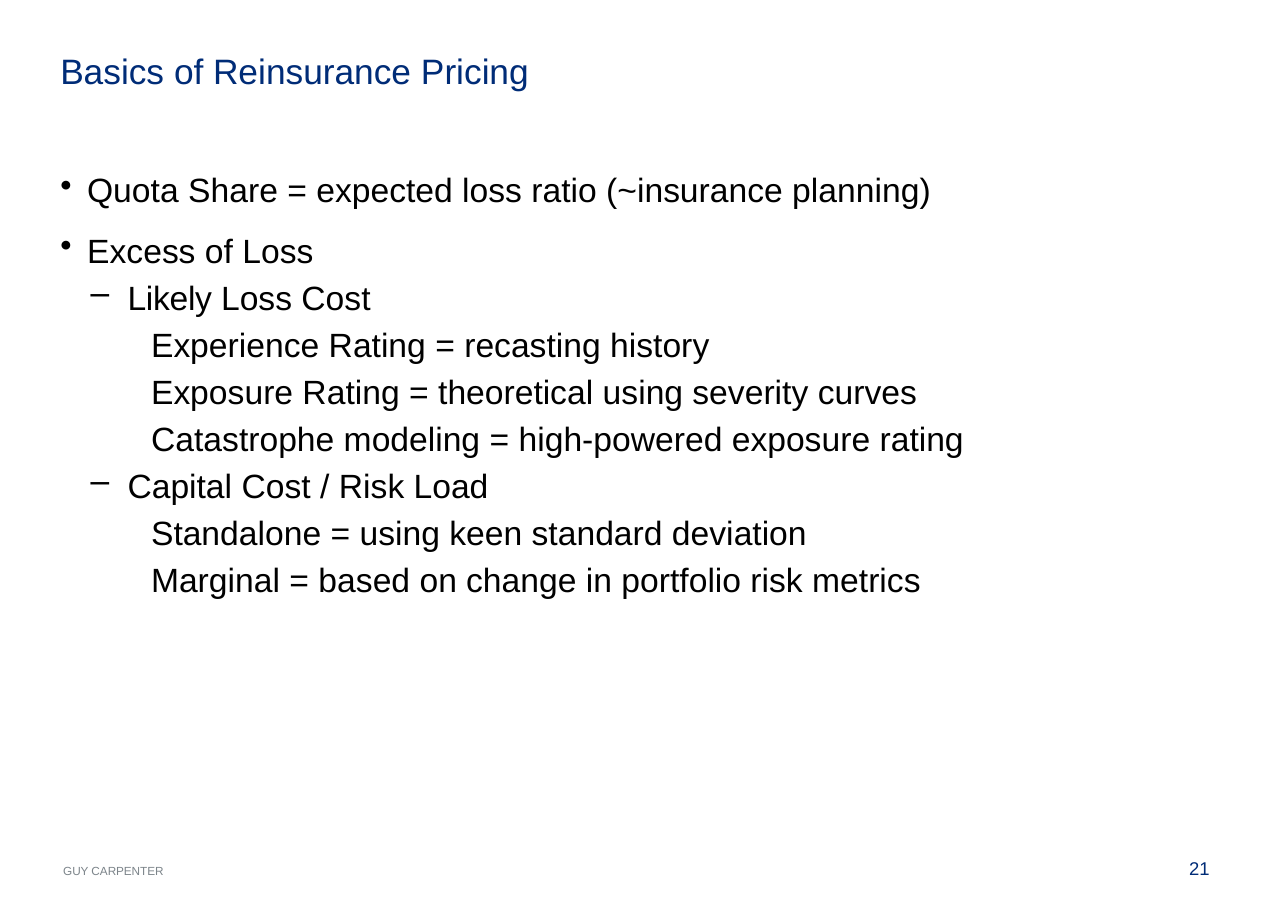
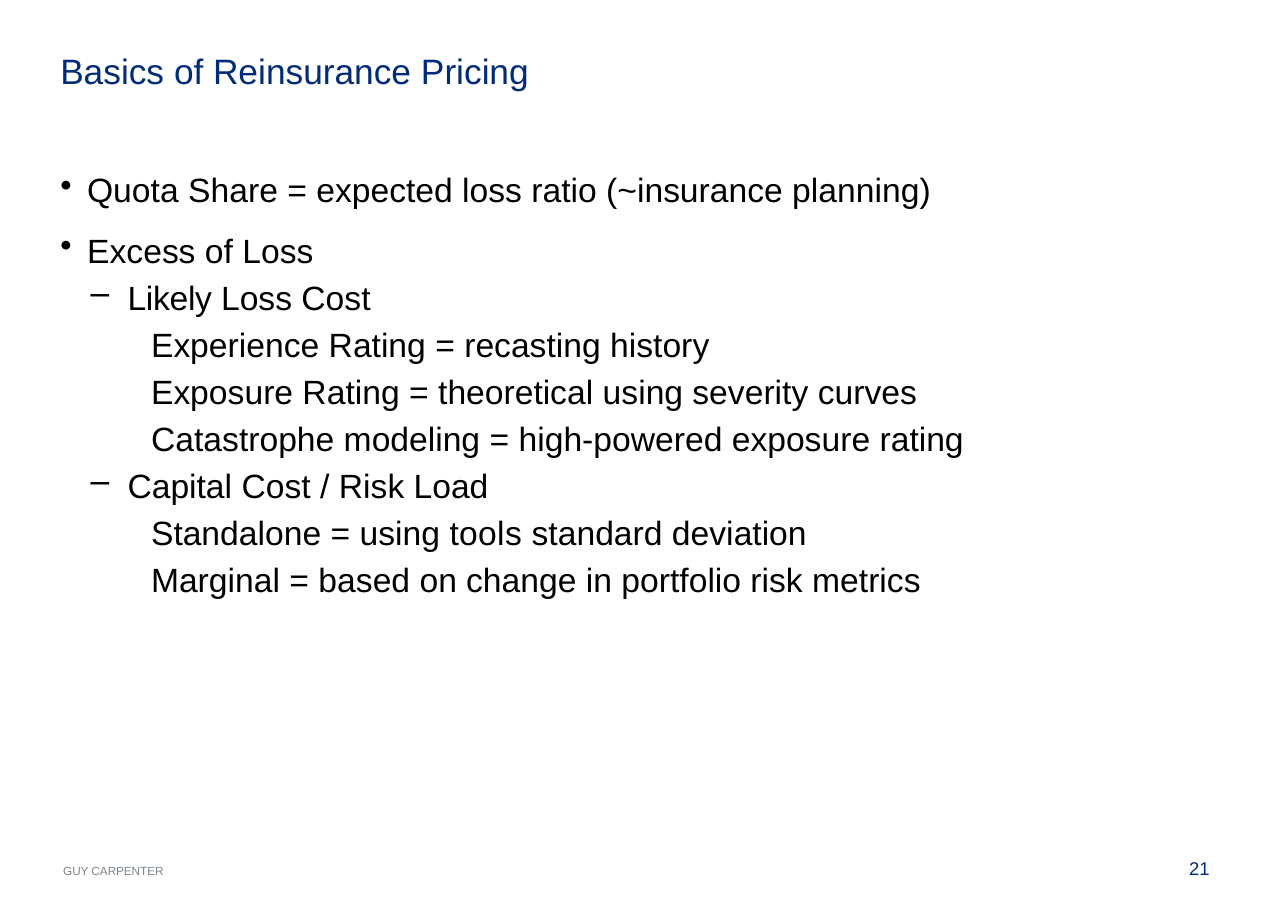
keen: keen -> tools (486, 535)
